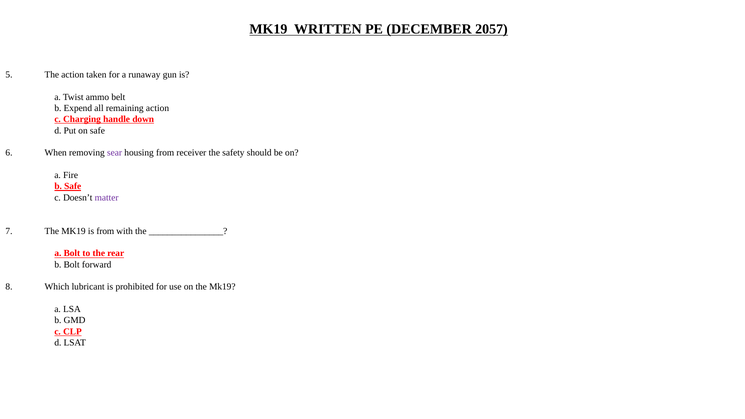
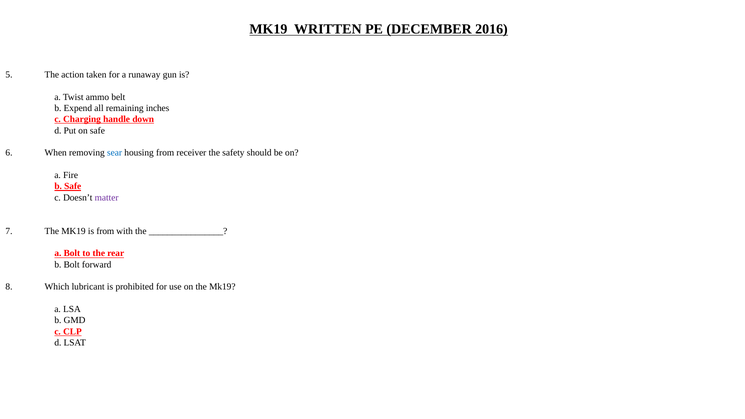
2057: 2057 -> 2016 (491, 29)
remaining action: action -> inches (158, 108)
sear colour: purple -> blue (115, 153)
